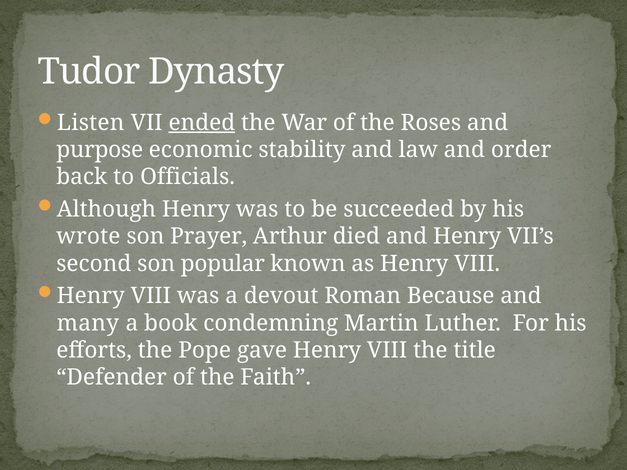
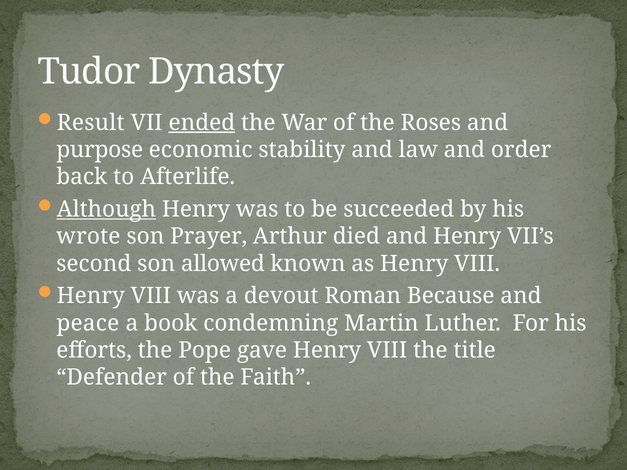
Listen: Listen -> Result (91, 123)
Officials: Officials -> Afterlife (188, 177)
Although underline: none -> present (106, 209)
popular: popular -> allowed (223, 264)
many: many -> peace (88, 323)
